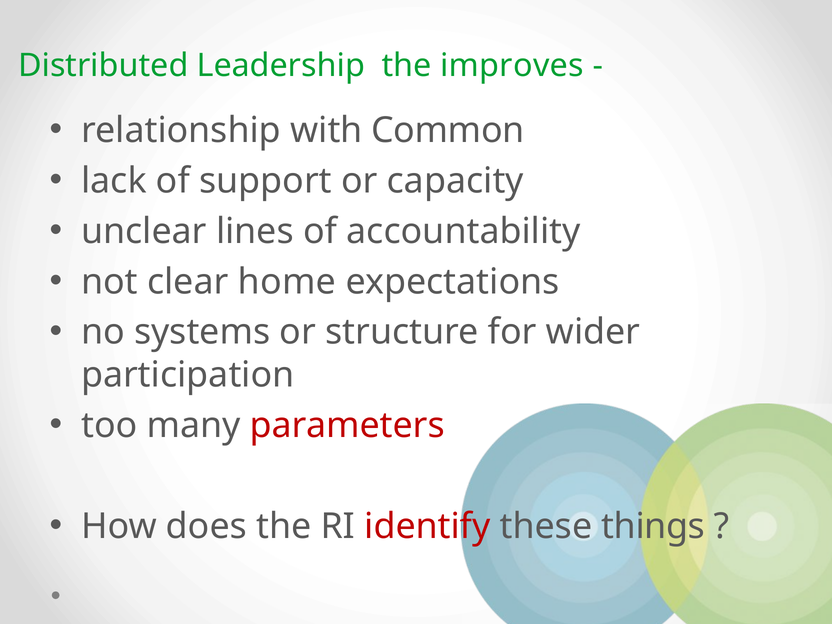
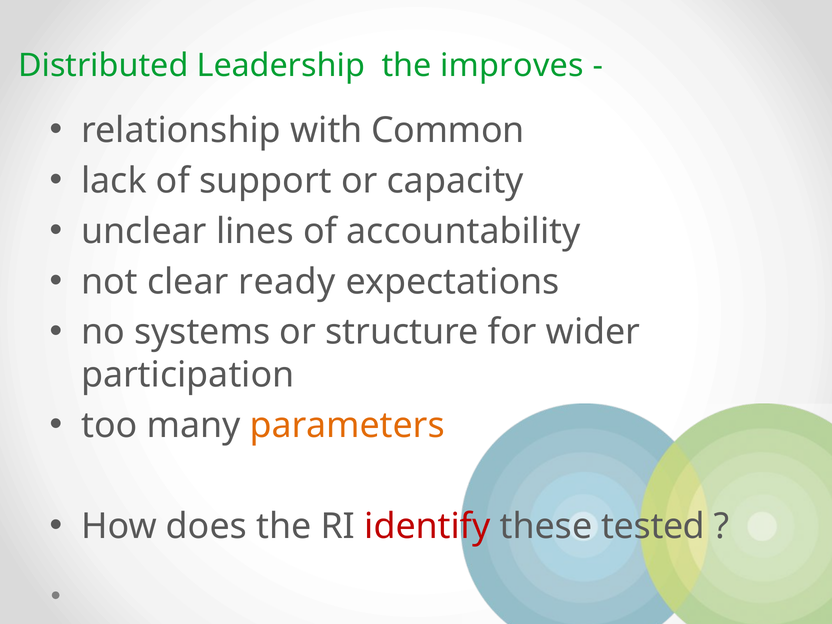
home: home -> ready (287, 282)
parameters colour: red -> orange (347, 426)
things: things -> tested (653, 526)
